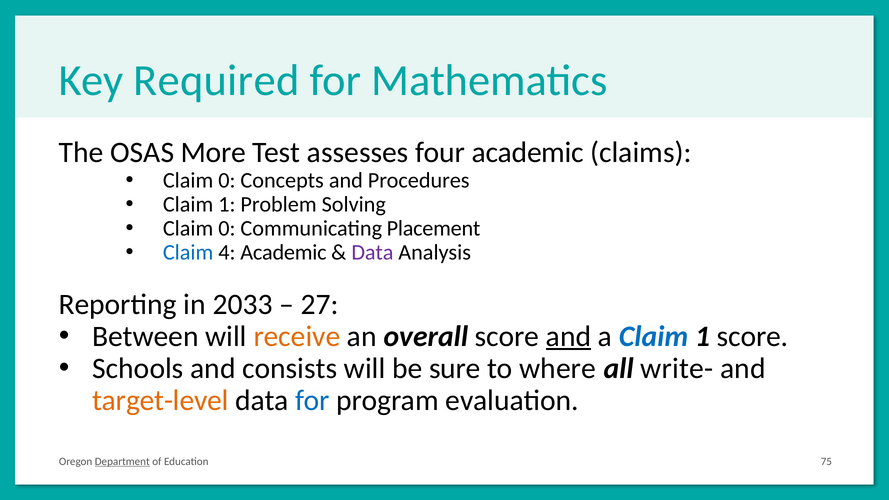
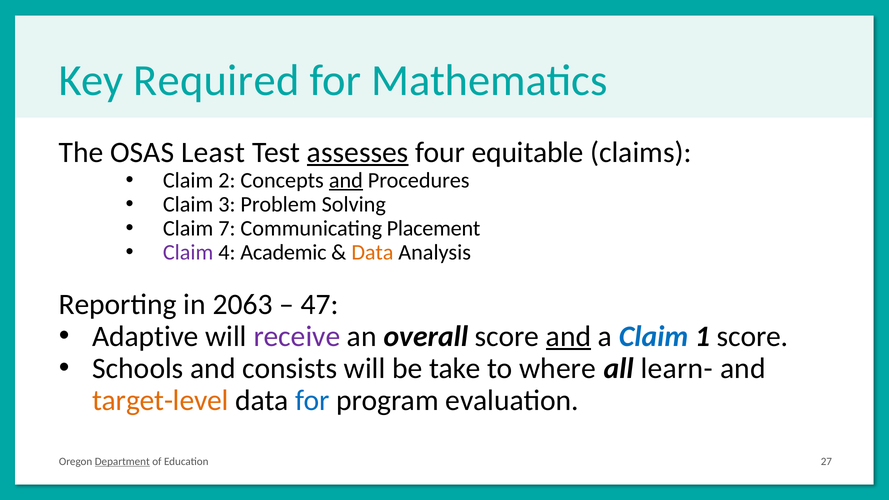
More: More -> Least (213, 152)
assesses underline: none -> present (358, 152)
four academic: academic -> equitable (528, 152)
0: 0 -> 2 (227, 180)
and underline: none -> present (346, 180)
1: 1 -> 3 (227, 204)
0: 0 -> 7 (227, 228)
Claim colour: blue -> purple (188, 252)
Data colour: purple -> orange (372, 252)
2033: 2033 -> 2063 (243, 304)
27: 27 -> 47 (320, 304)
Between: Between -> Adaptive (145, 336)
receive colour: orange -> purple (297, 336)
sure: sure -> take (455, 368)
write-: write- -> learn- (677, 368)
75: 75 -> 27 (826, 462)
